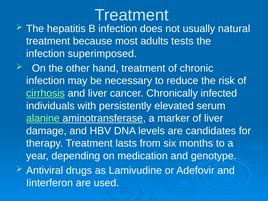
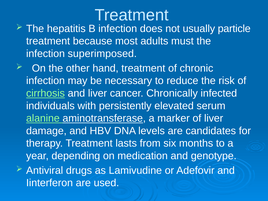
natural: natural -> particle (234, 29)
tests: tests -> must (182, 41)
